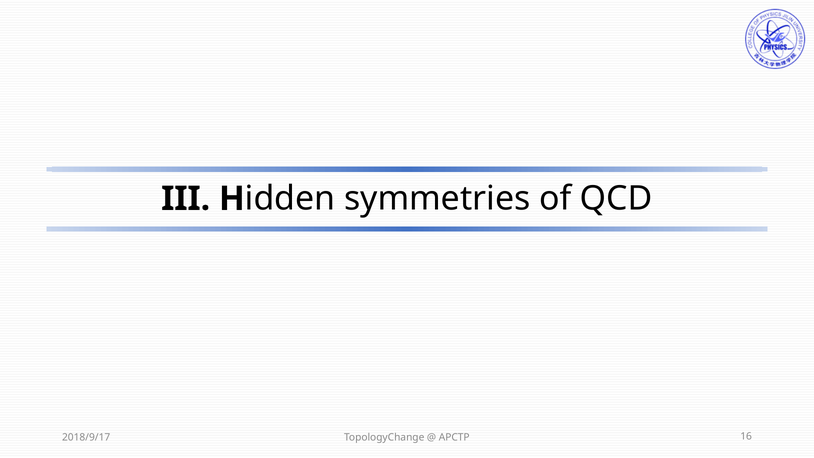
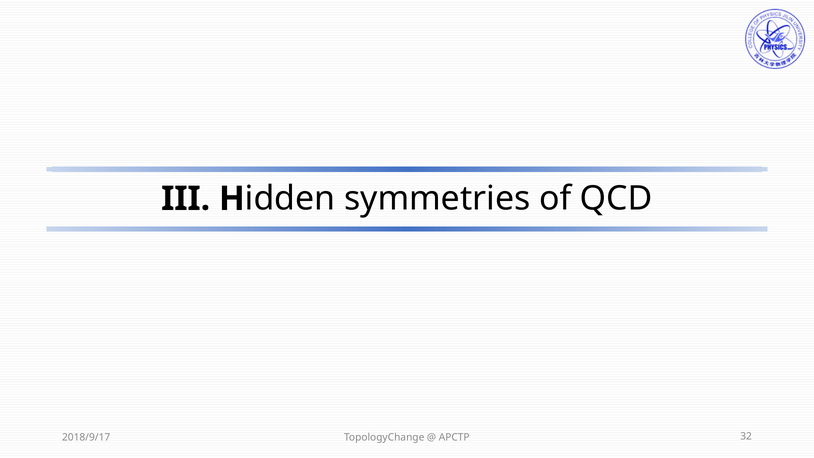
16: 16 -> 32 (746, 436)
